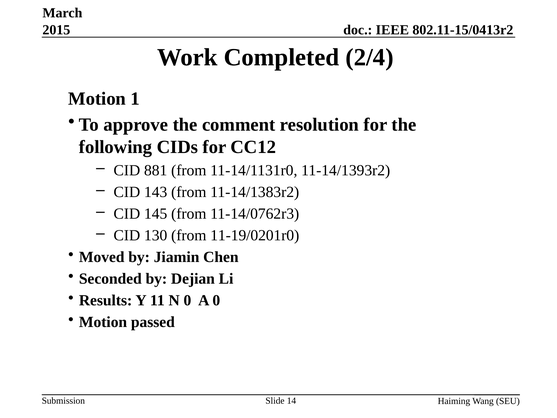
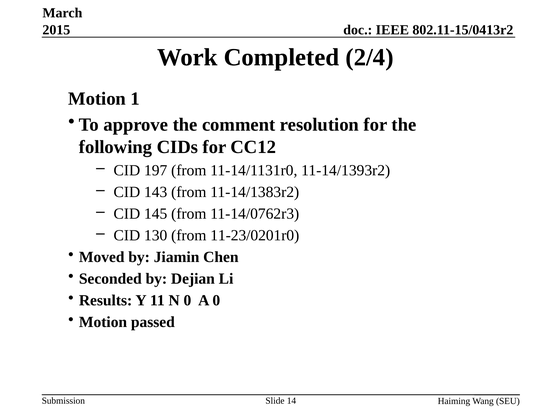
881: 881 -> 197 (156, 170)
11-19/0201r0: 11-19/0201r0 -> 11-23/0201r0 (255, 235)
